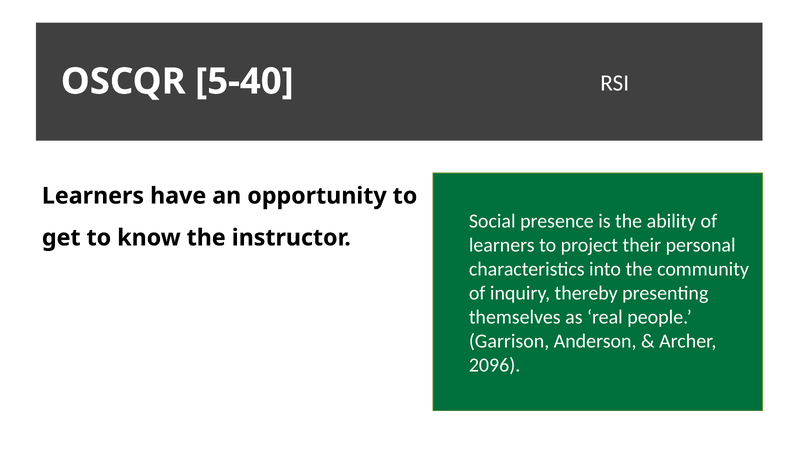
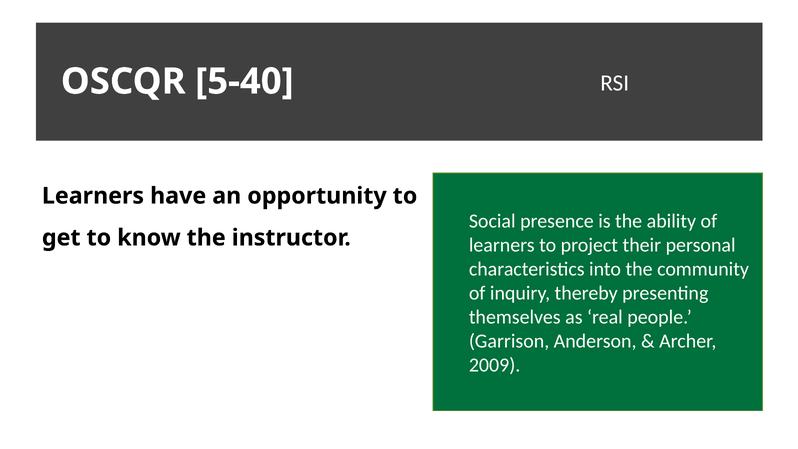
2096: 2096 -> 2009 (495, 365)
